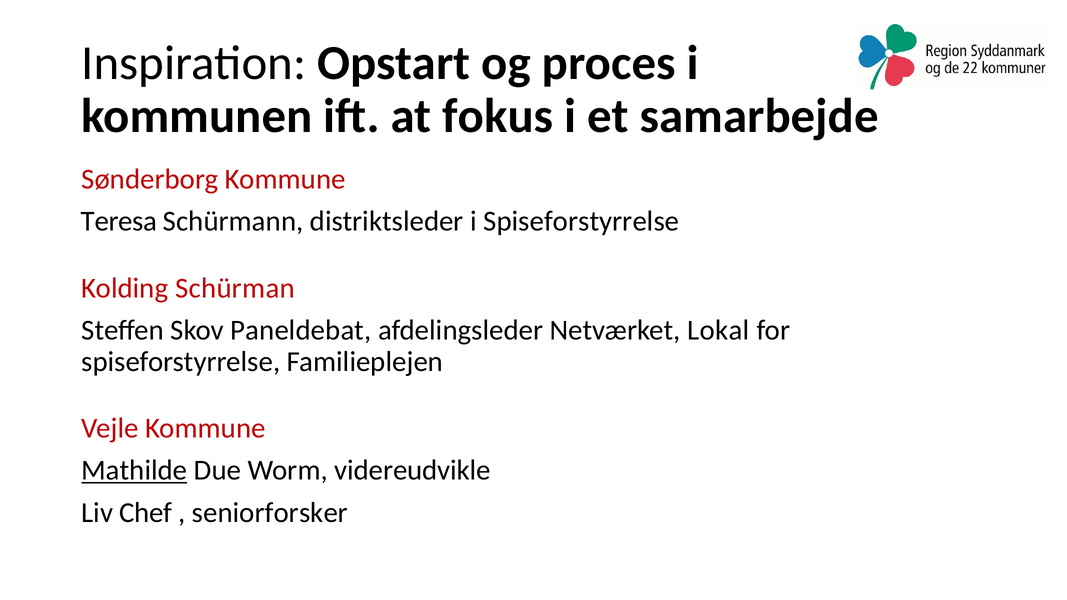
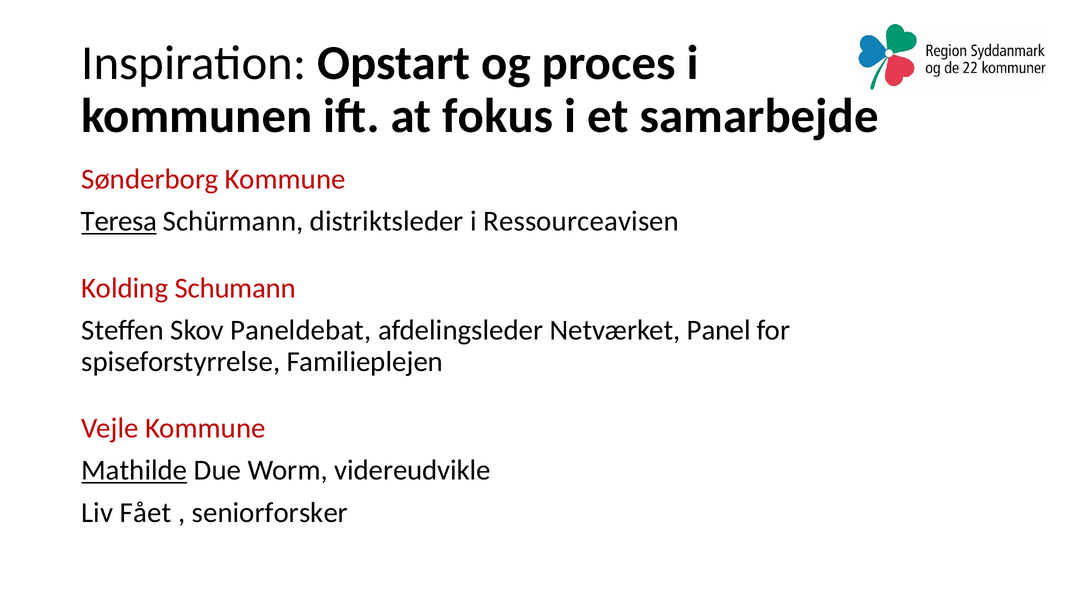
Teresa underline: none -> present (119, 221)
i Spiseforstyrrelse: Spiseforstyrrelse -> Ressourceavisen (581, 221)
Schürman: Schürman -> Schumann (235, 288)
Lokal: Lokal -> Panel (719, 330)
Chef: Chef -> Fået (146, 513)
